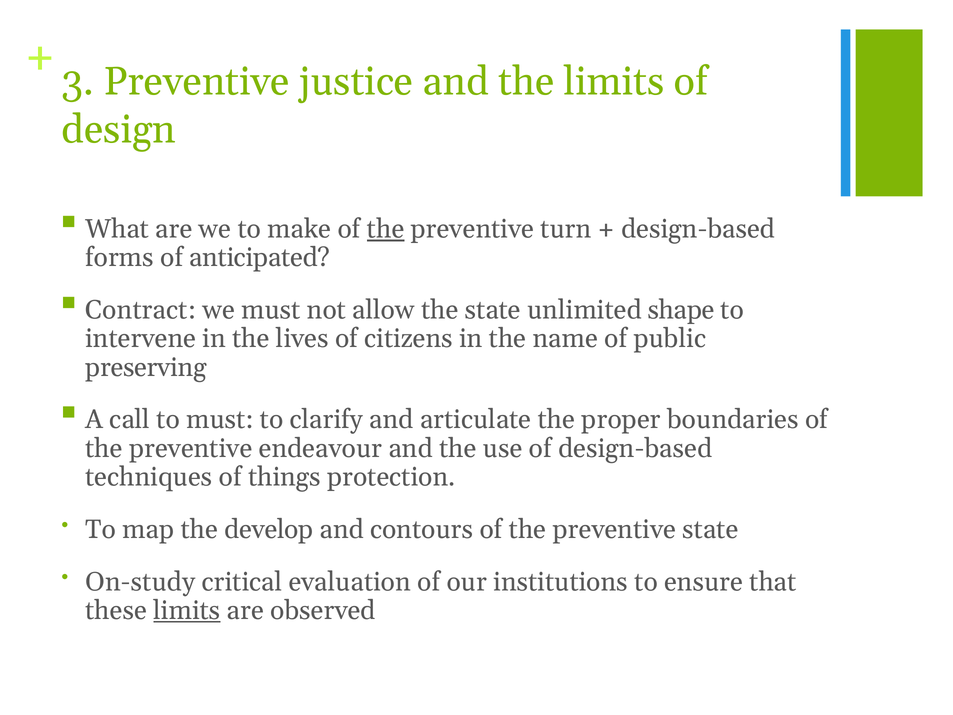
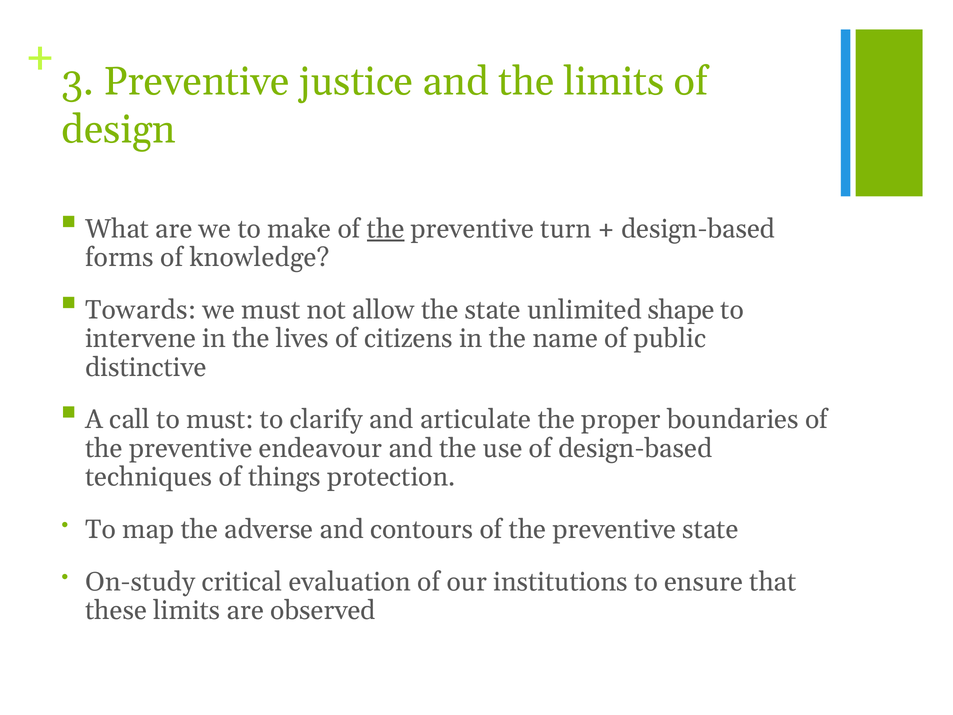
anticipated: anticipated -> knowledge (259, 258)
Contract: Contract -> Towards (141, 310)
preserving: preserving -> distinctive (146, 367)
develop: develop -> adverse (269, 529)
limits underline: present -> none (187, 610)
